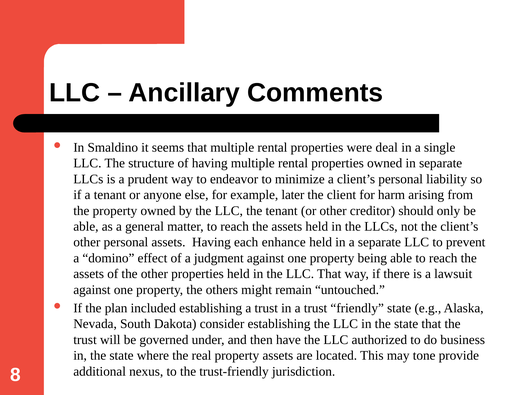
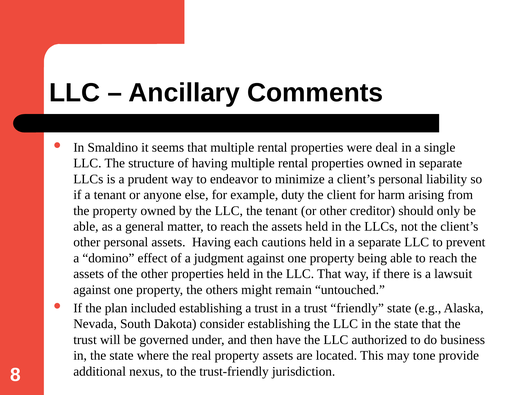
later: later -> duty (293, 195)
enhance: enhance -> cautions (284, 242)
